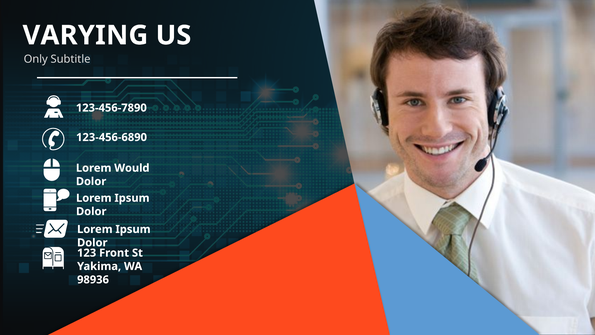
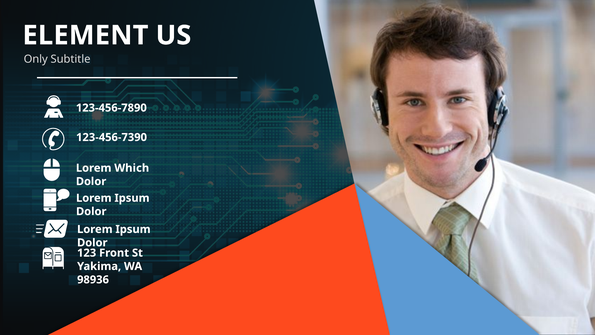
VARYING: VARYING -> ELEMENT (85, 35)
123-456-6890: 123-456-6890 -> 123-456-7390 (112, 137)
Would: Would -> Which (132, 168)
